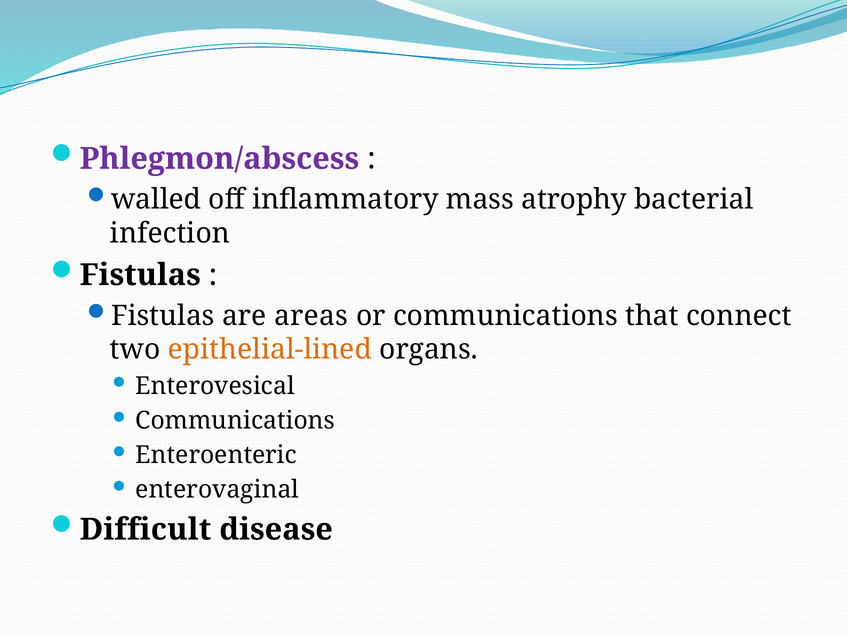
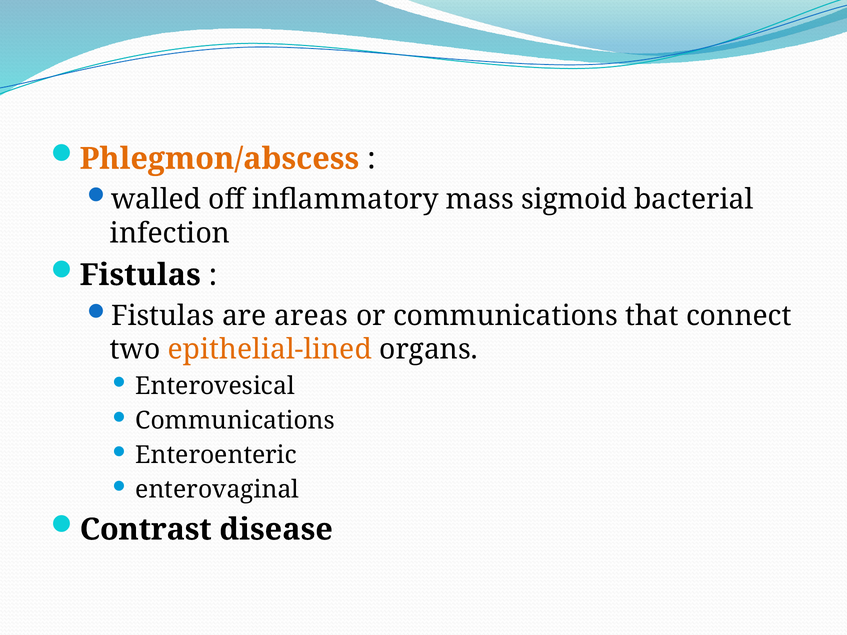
Phlegmon/abscess colour: purple -> orange (219, 159)
atrophy: atrophy -> sigmoid (574, 200)
Difficult: Difficult -> Contrast (146, 530)
